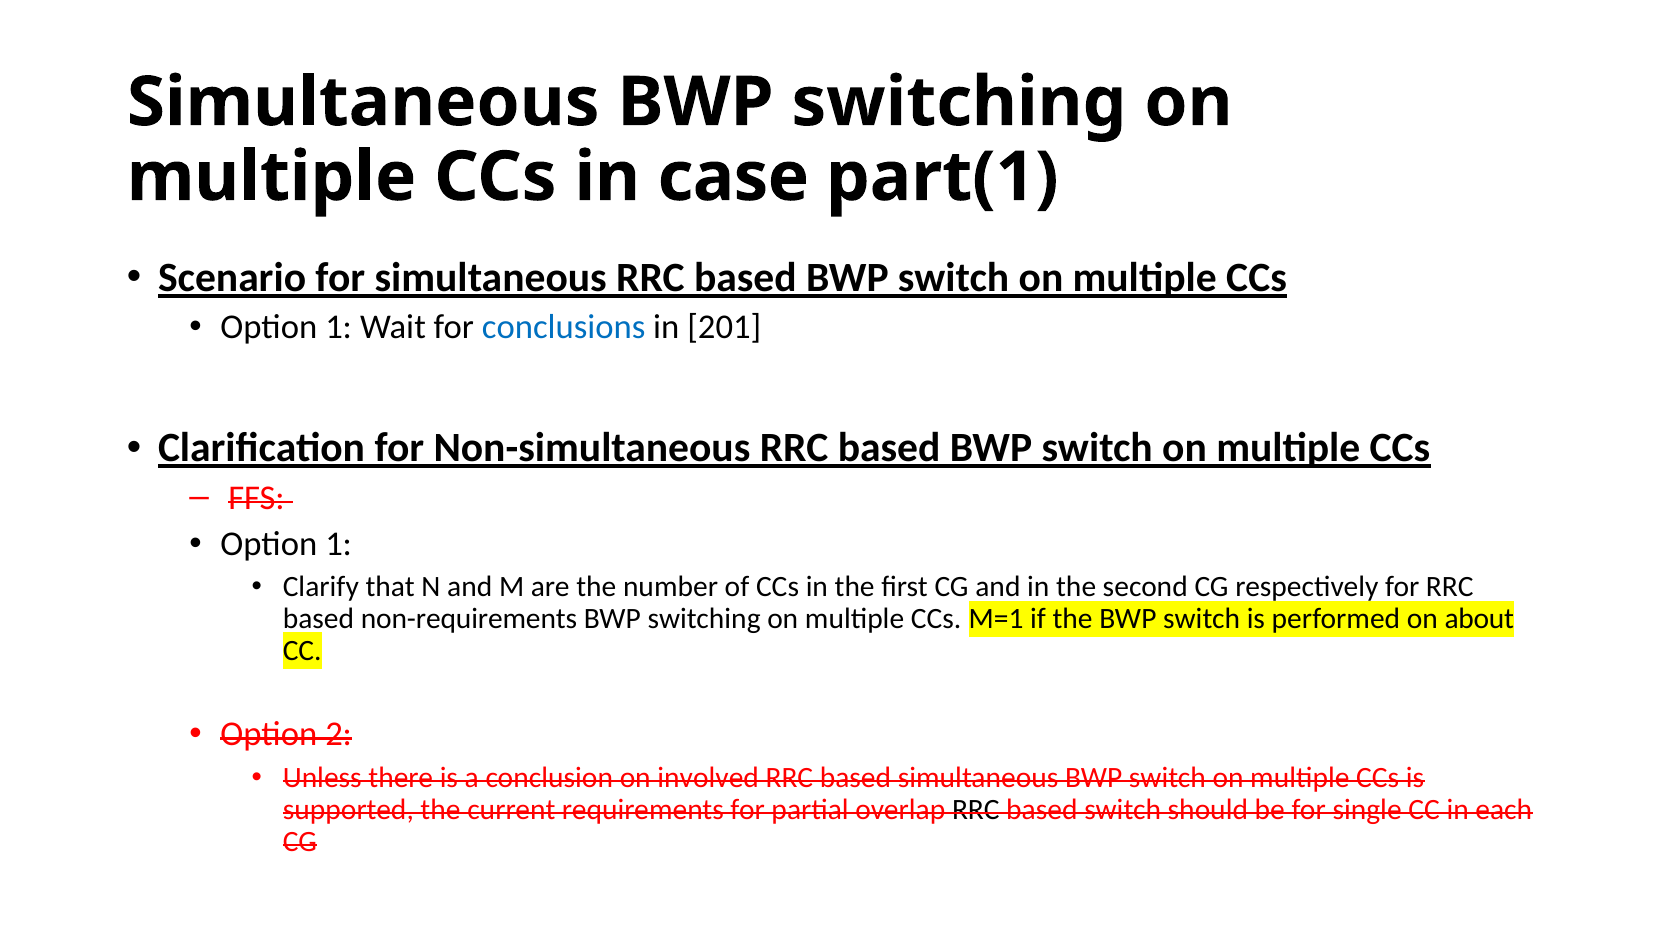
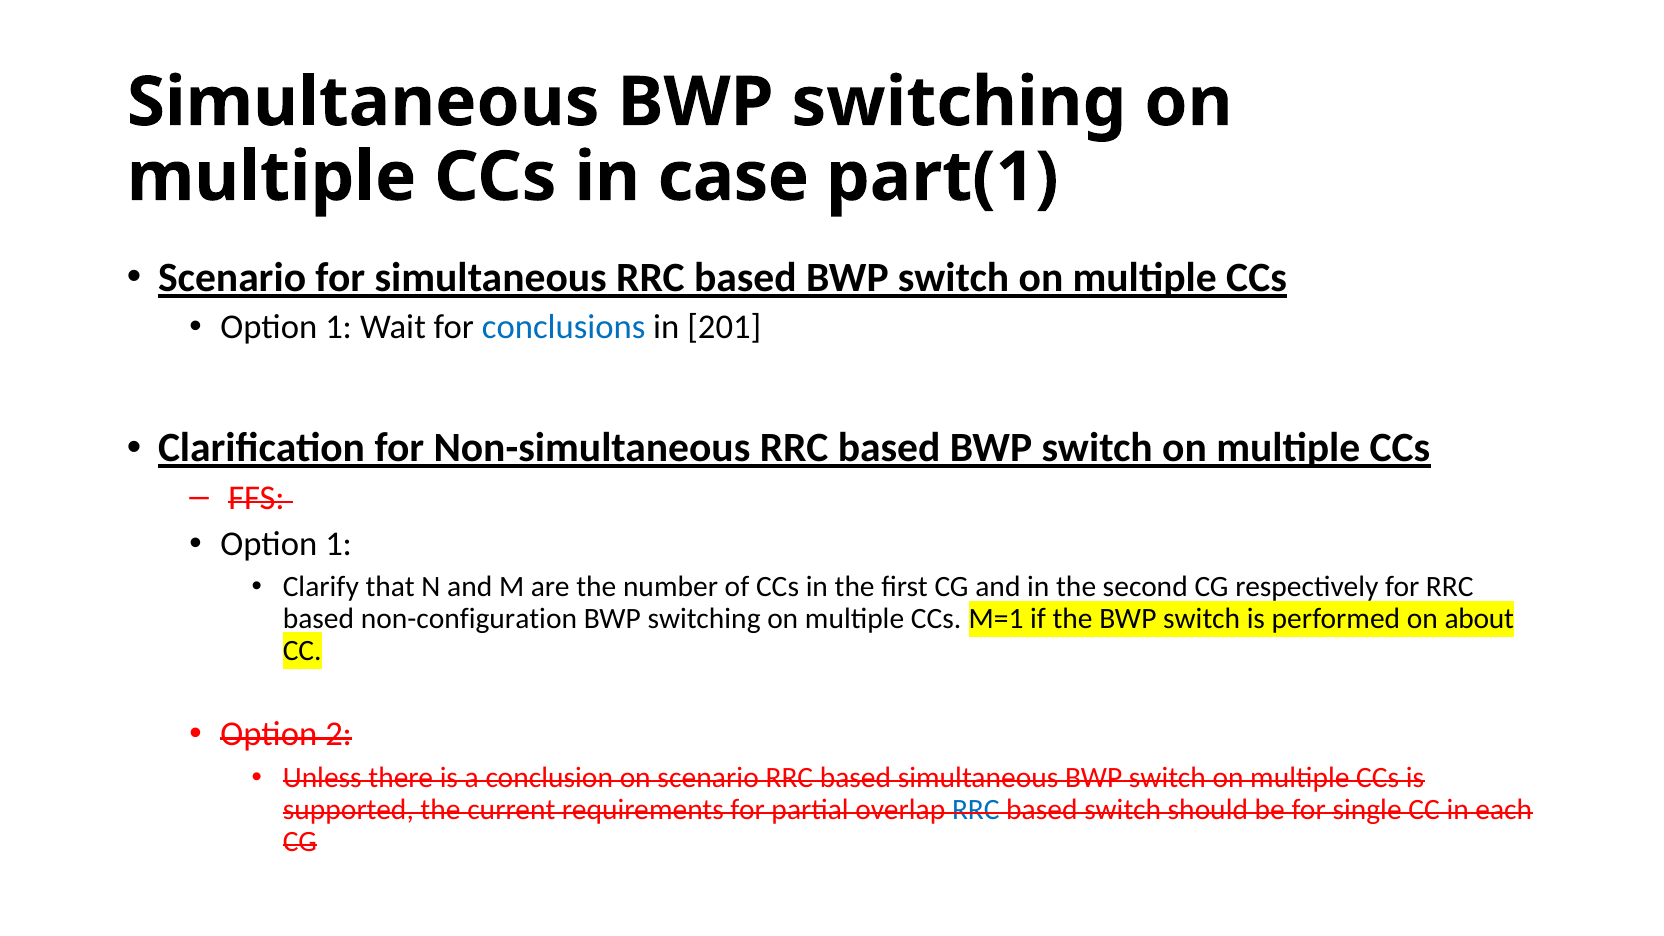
non-requirements: non-requirements -> non-configuration (469, 619)
on involved: involved -> scenario (708, 778)
RRC colour: black -> blue (976, 810)
